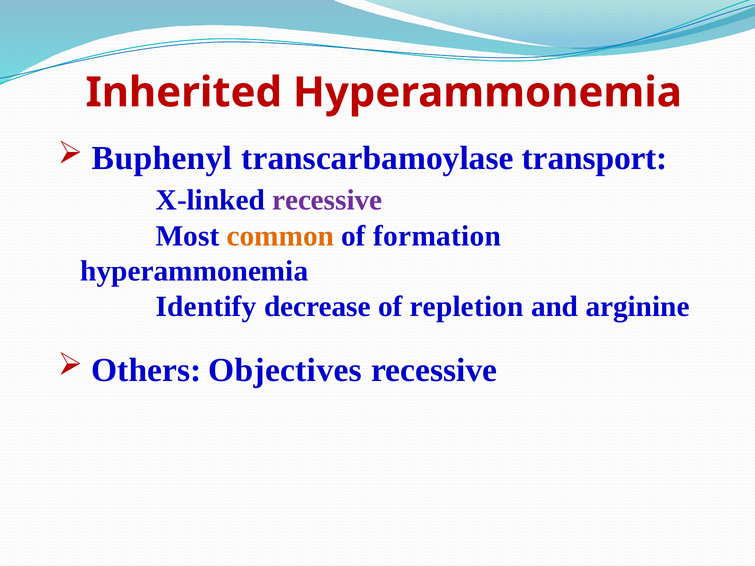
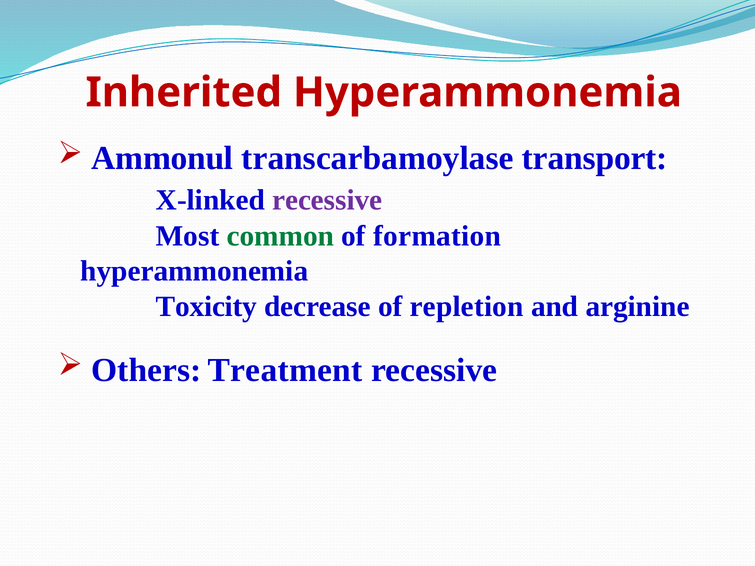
Buphenyl: Buphenyl -> Ammonul (162, 158)
common colour: orange -> green (280, 236)
Identify: Identify -> Toxicity (206, 307)
Objectives: Objectives -> Treatment (285, 370)
